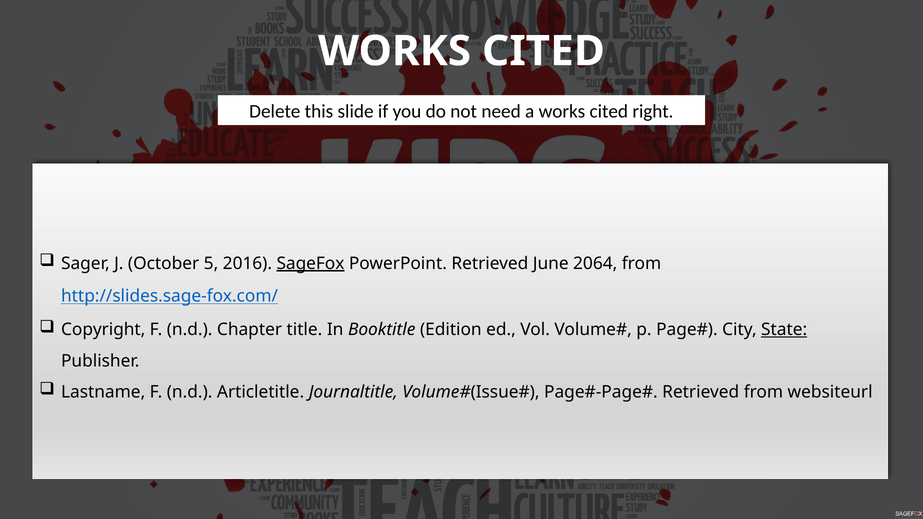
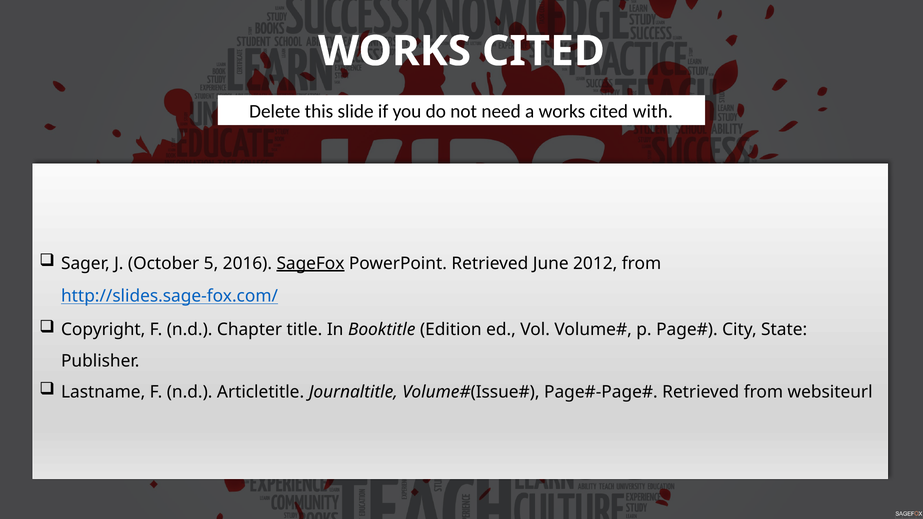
right: right -> with (653, 112)
2064: 2064 -> 2012 (595, 263)
State underline: present -> none (784, 330)
